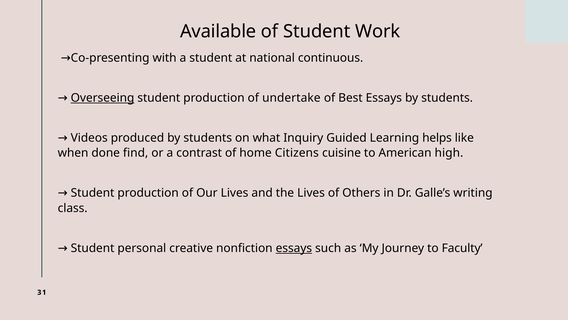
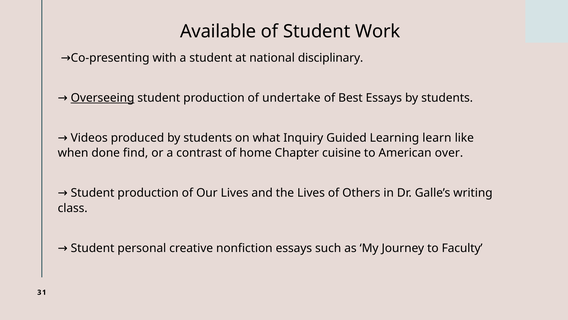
continuous: continuous -> disciplinary (331, 58)
helps: helps -> learn (437, 138)
Citizens: Citizens -> Chapter (297, 153)
high: high -> over (449, 153)
essays underline: present -> none (294, 248)
